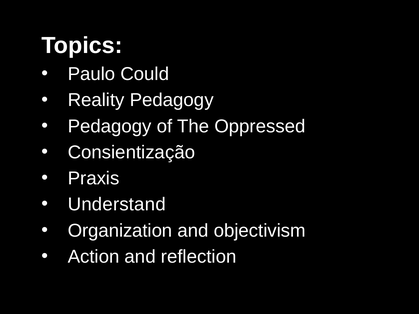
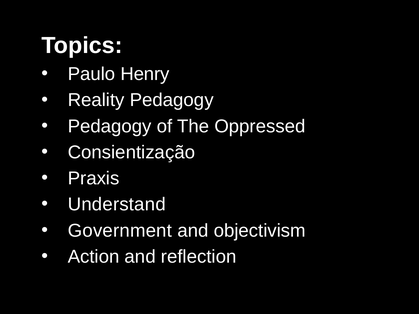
Could: Could -> Henry (145, 74)
Organization: Organization -> Government (120, 231)
